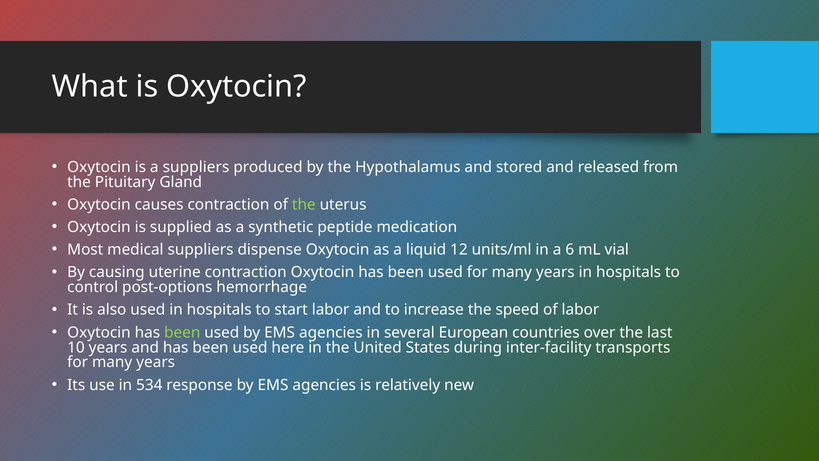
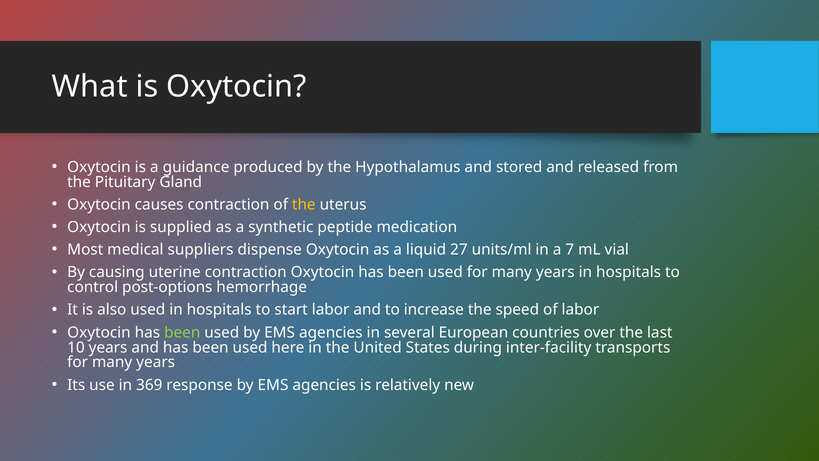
a suppliers: suppliers -> guidance (196, 167)
the colour: light green -> yellow (304, 204)
12: 12 -> 27 (459, 250)
6: 6 -> 7 (570, 250)
534: 534 -> 369 (149, 385)
